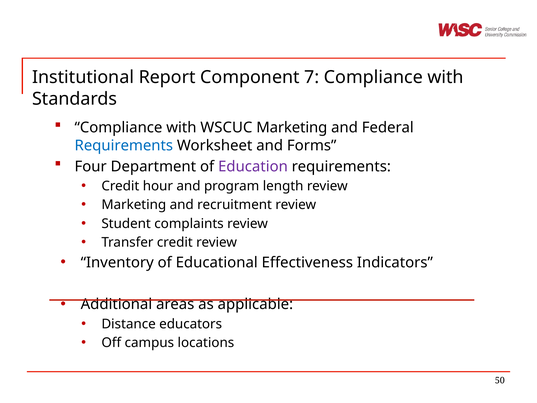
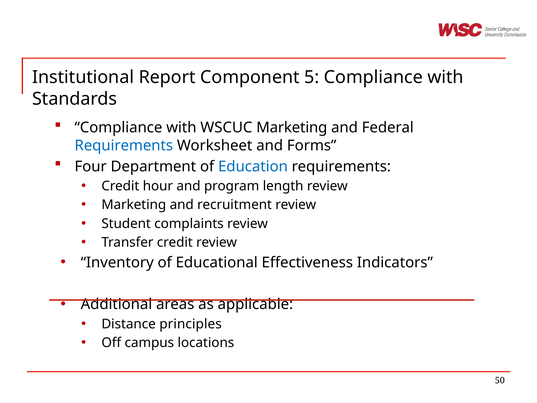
7: 7 -> 5 (312, 77)
Education colour: purple -> blue (253, 166)
educators: educators -> principles (191, 324)
